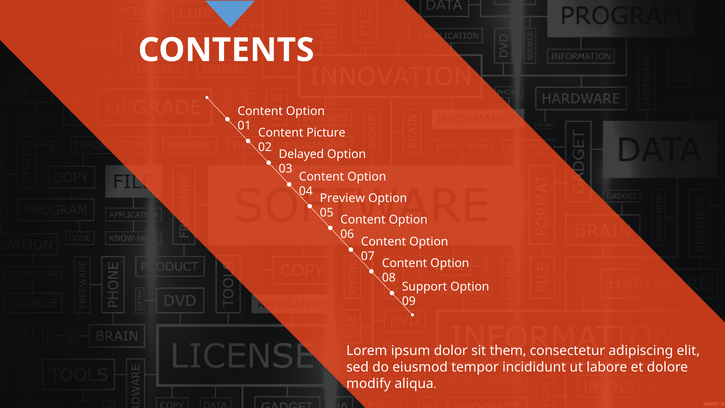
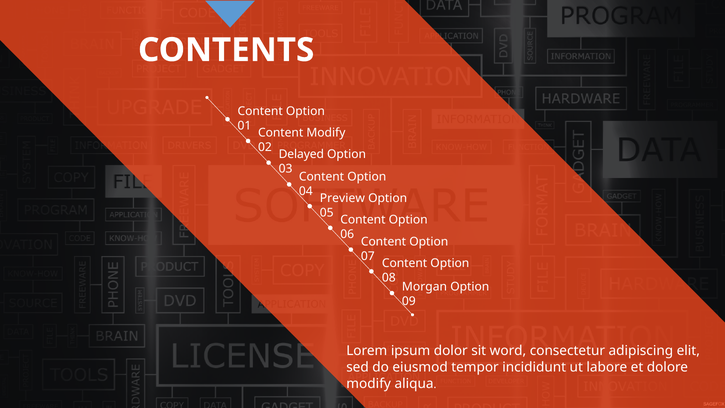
Content Picture: Picture -> Modify (326, 133)
Support: Support -> Morgan (424, 287)
them: them -> word (508, 351)
